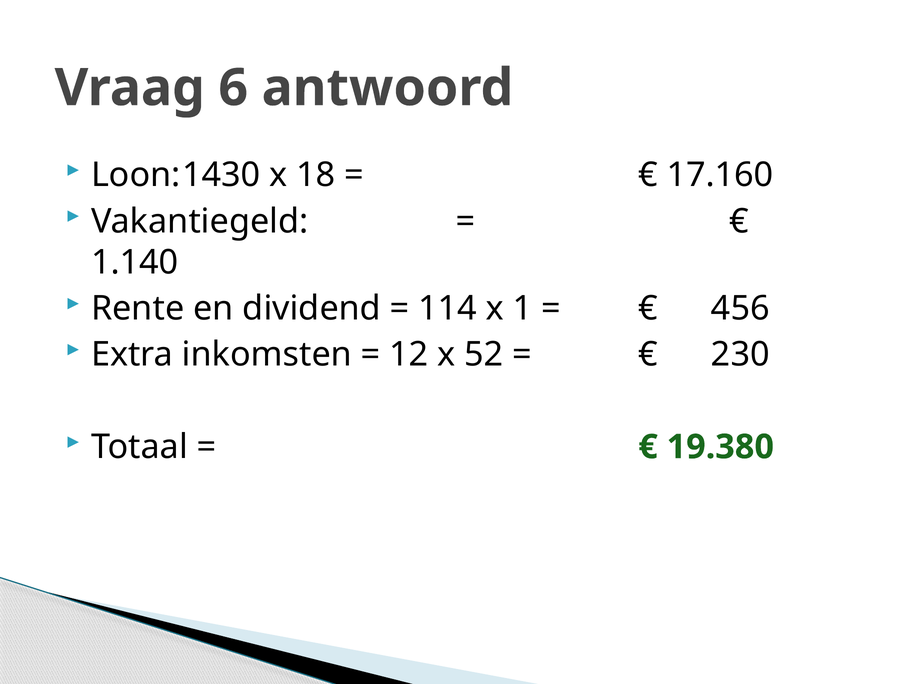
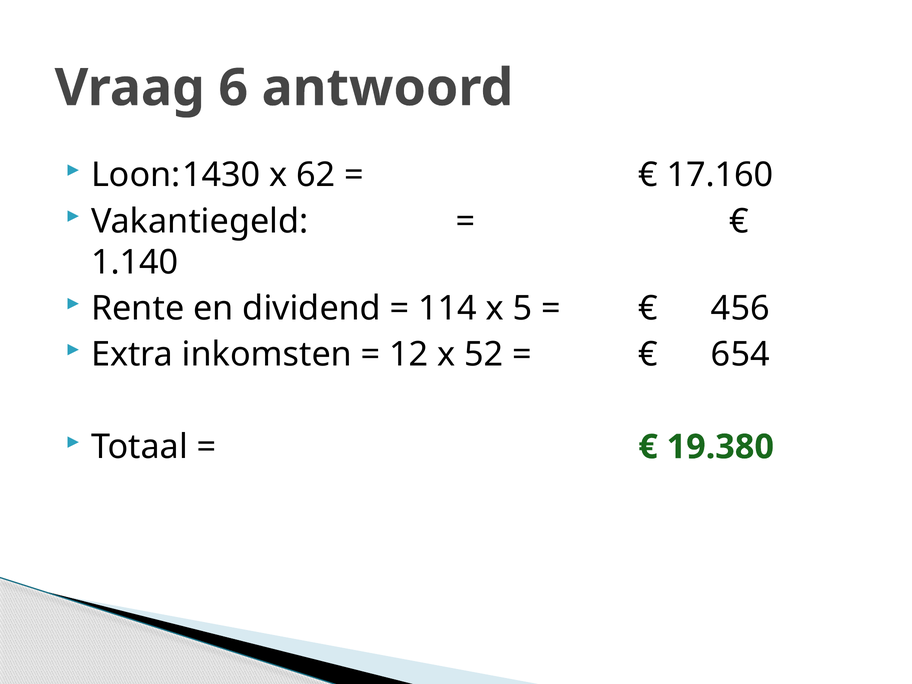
18: 18 -> 62 (316, 175)
1: 1 -> 5 (523, 309)
230: 230 -> 654 (740, 355)
